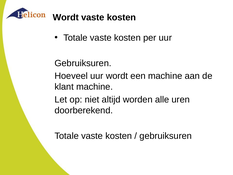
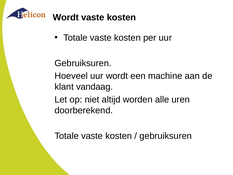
klant machine: machine -> vandaag (95, 87)
